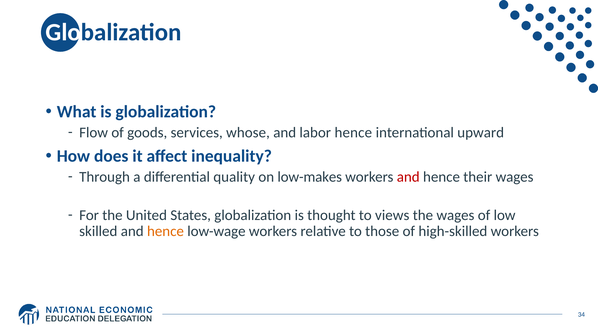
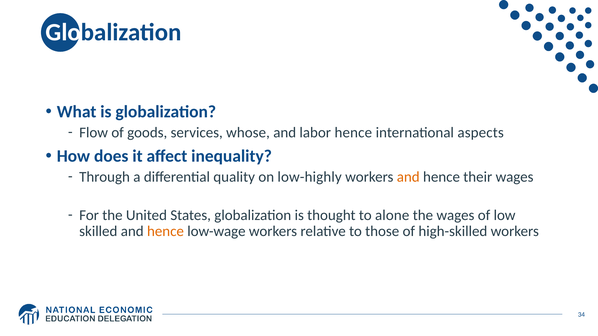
upward: upward -> aspects (481, 133)
low-makes: low-makes -> low-highly (310, 177)
and colour: red -> orange (408, 177)
views: views -> alone (392, 215)
